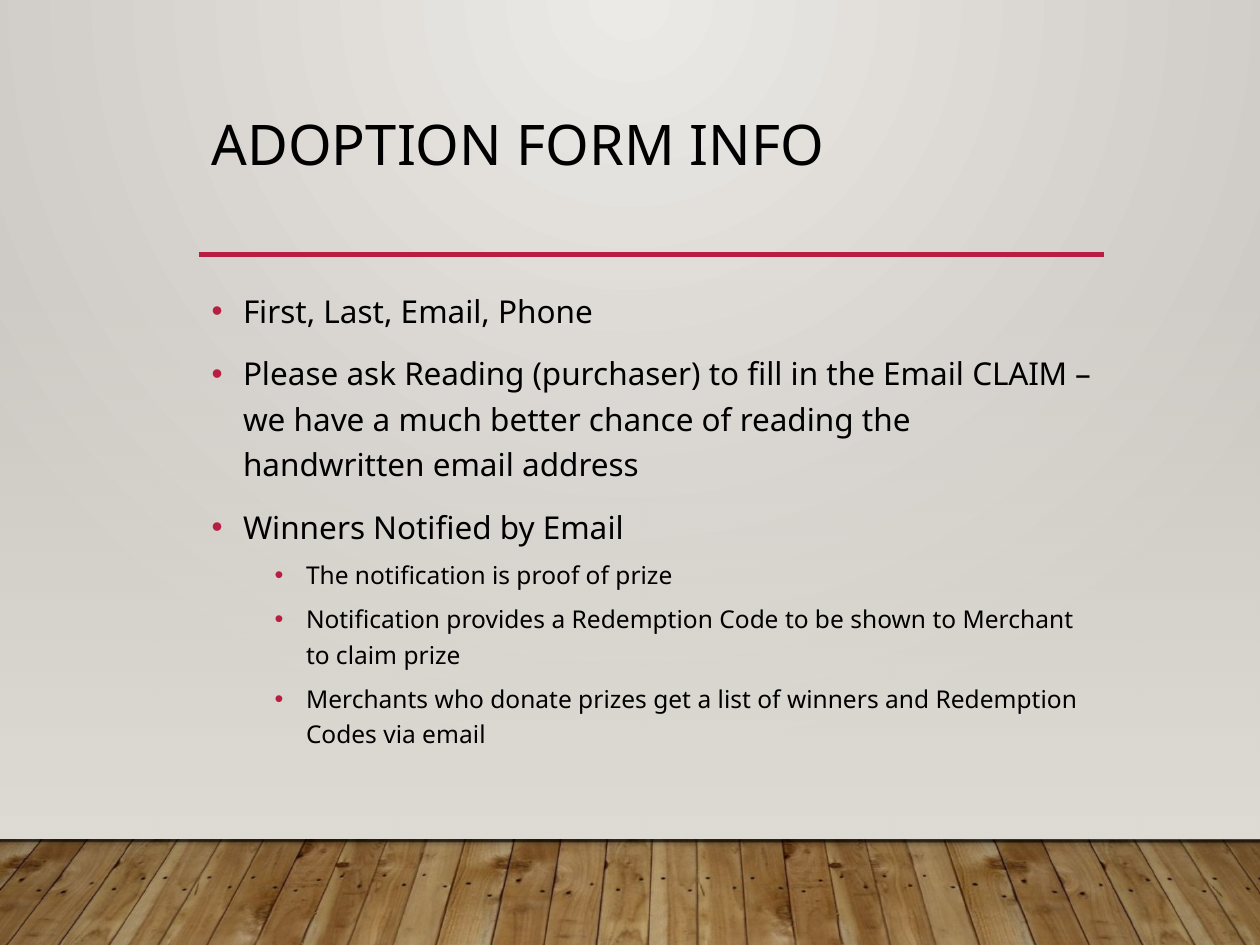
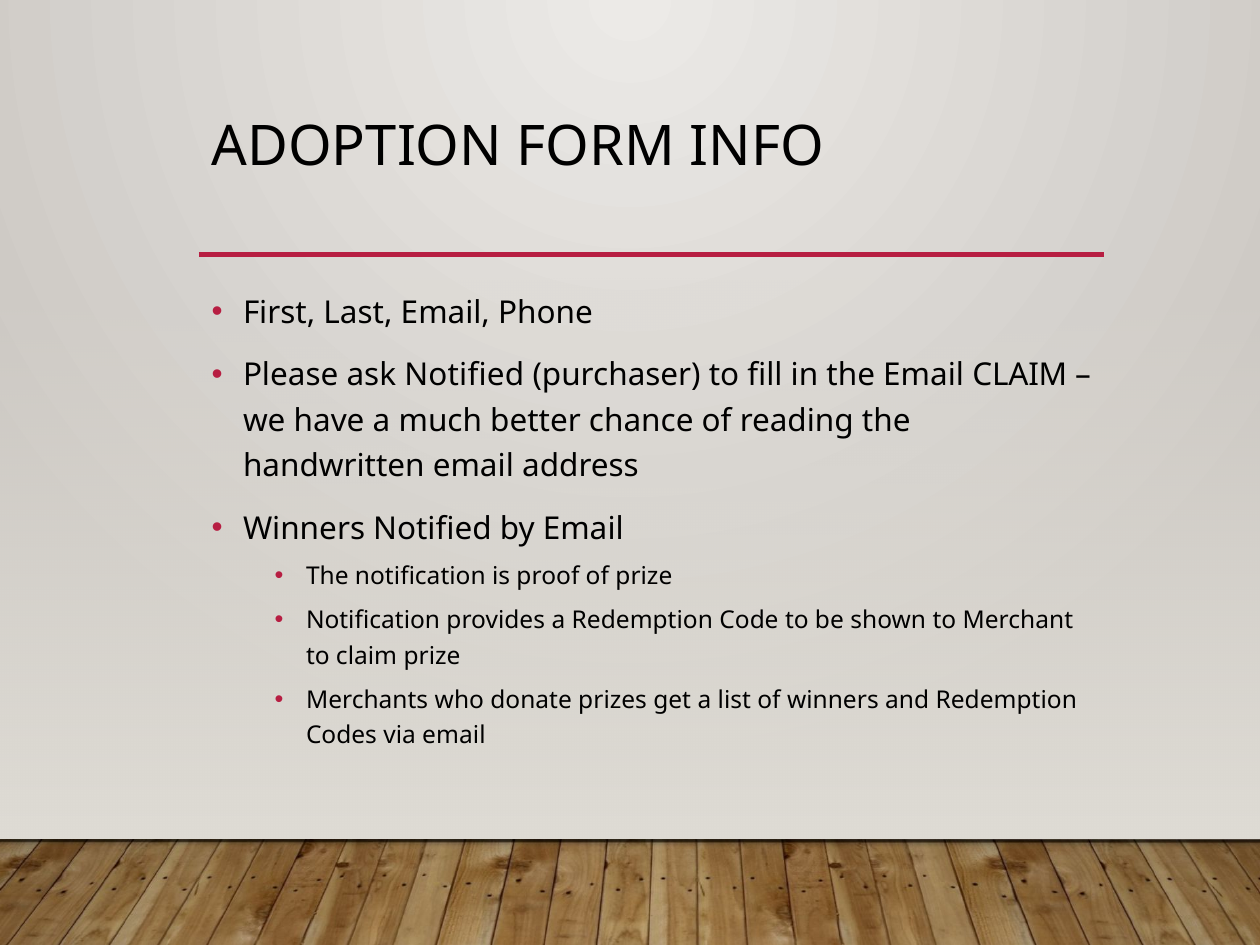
ask Reading: Reading -> Notified (464, 376)
